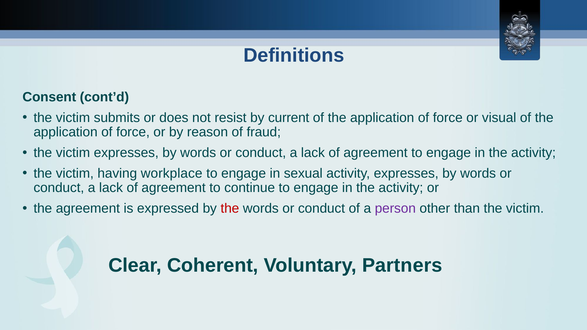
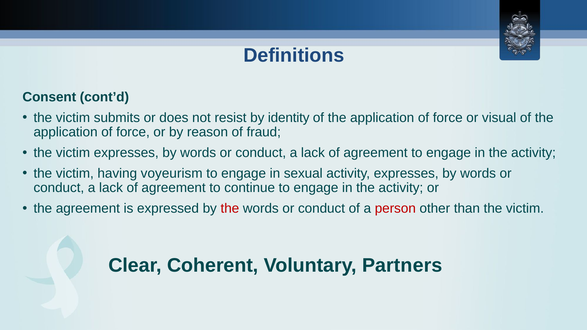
current: current -> identity (289, 118)
workplace: workplace -> voyeurism (172, 173)
person colour: purple -> red (395, 209)
